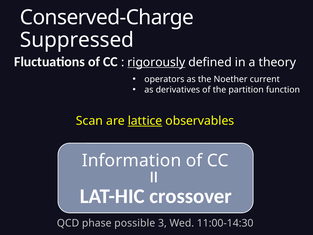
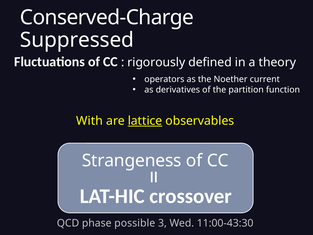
rigorously underline: present -> none (156, 62)
Scan: Scan -> With (89, 121)
Information: Information -> Strangeness (132, 160)
11:00-14:30: 11:00-14:30 -> 11:00-43:30 (225, 223)
